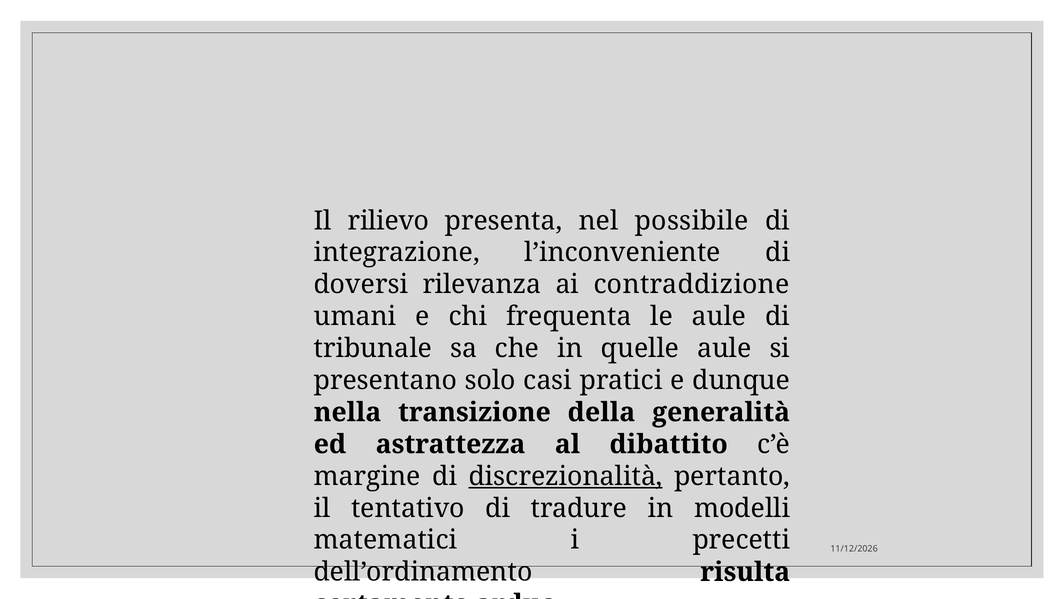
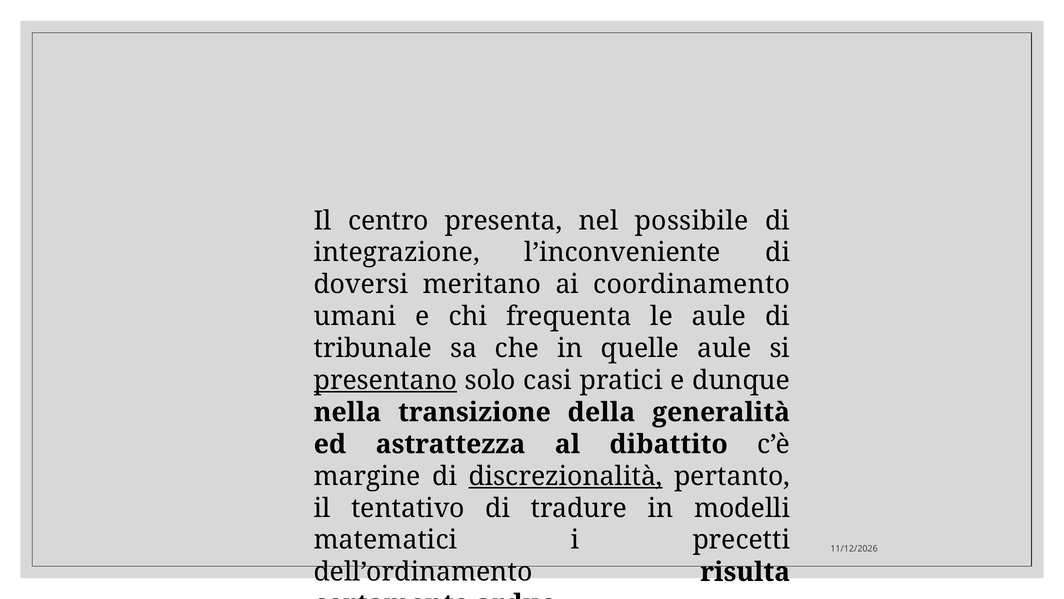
rilievo: rilievo -> centro (388, 221)
rilevanza: rilevanza -> meritano (482, 284)
contraddizione: contraddizione -> coordinamento (692, 284)
presentano underline: none -> present (385, 380)
